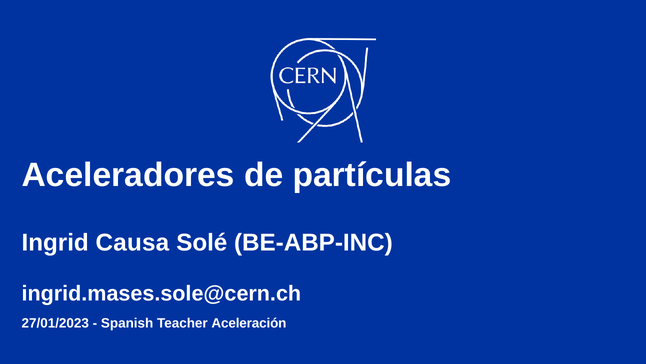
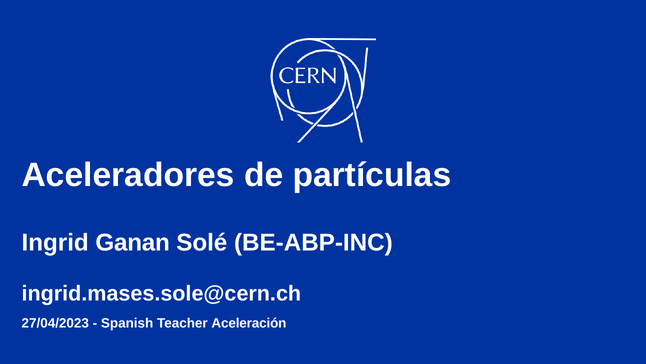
Causa: Causa -> Ganan (133, 242)
27/01/2023: 27/01/2023 -> 27/04/2023 (55, 323)
